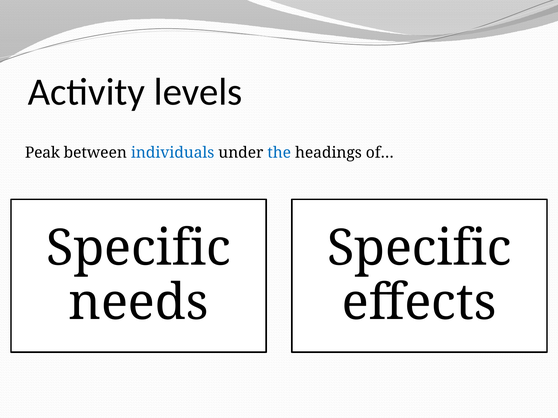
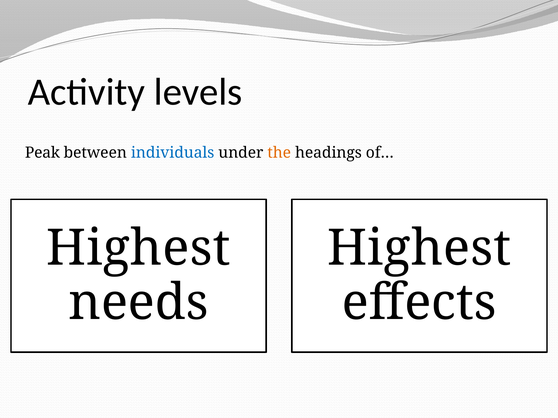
the colour: blue -> orange (279, 153)
Specific: Specific -> Highest (138, 249)
Specific: Specific -> Highest (419, 249)
